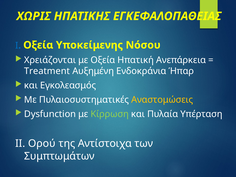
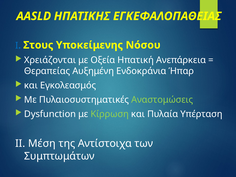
ΧΩΡΙΣ: ΧΩΡΙΣ -> ΑΑSLD (34, 16)
Οξεία: Οξεία -> Στους (38, 45)
Treatment: Treatment -> Θεραπείας (47, 71)
Αναστομώσεις colour: yellow -> light green (162, 100)
Ορού: Ορού -> Μέση (42, 143)
